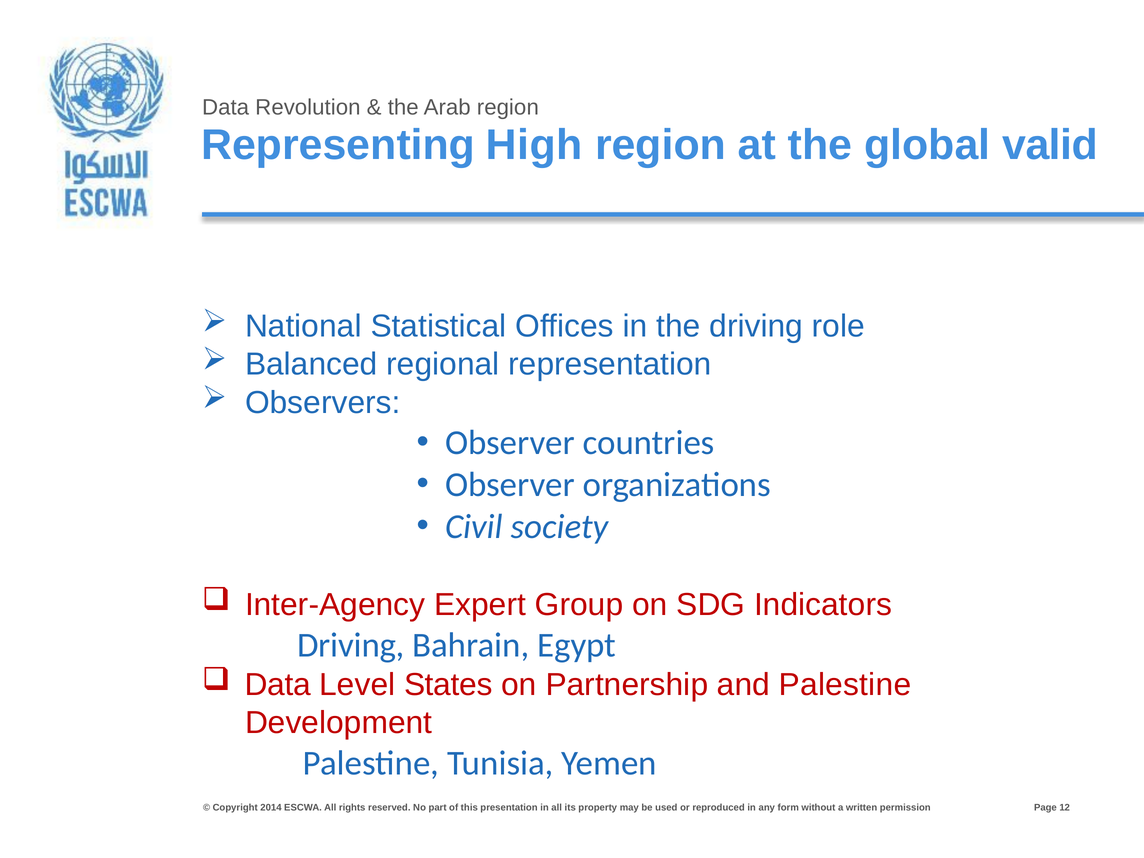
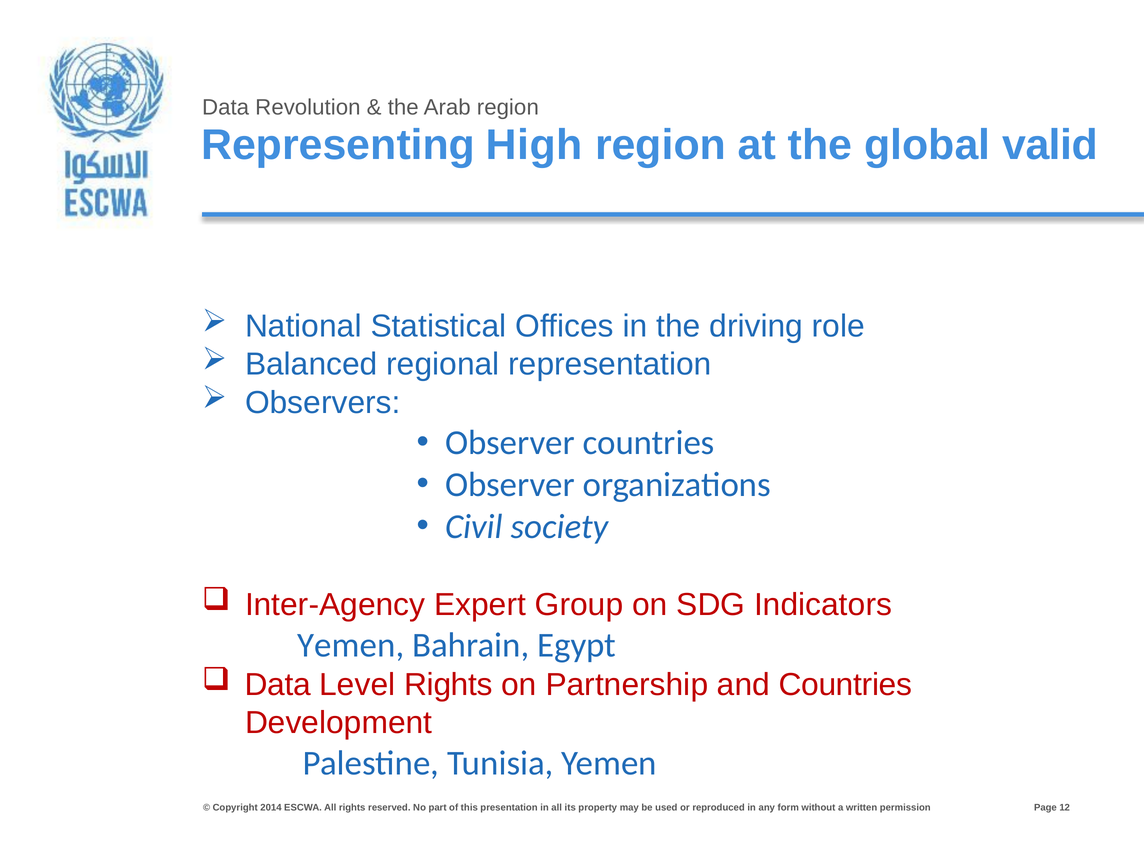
Driving: Driving -> Yemen (351, 645)
Level States: States -> Rights (448, 685)
and Palestine: Palestine -> Countries (845, 685)
